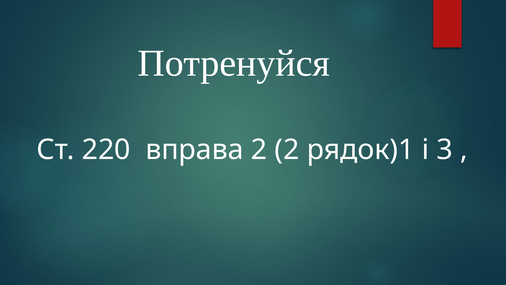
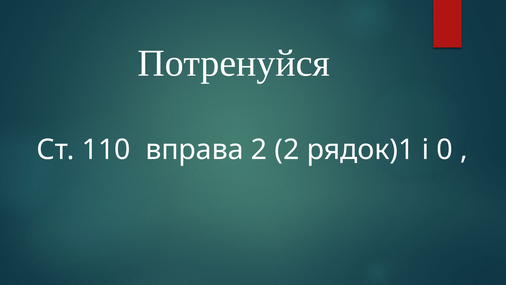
220: 220 -> 110 (106, 150)
3: 3 -> 0 (445, 150)
